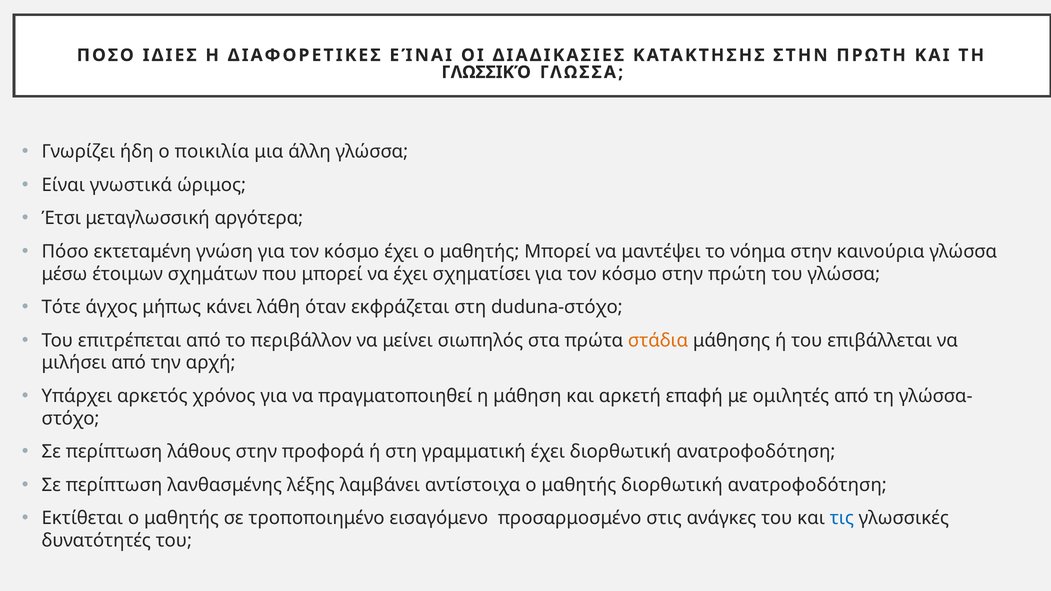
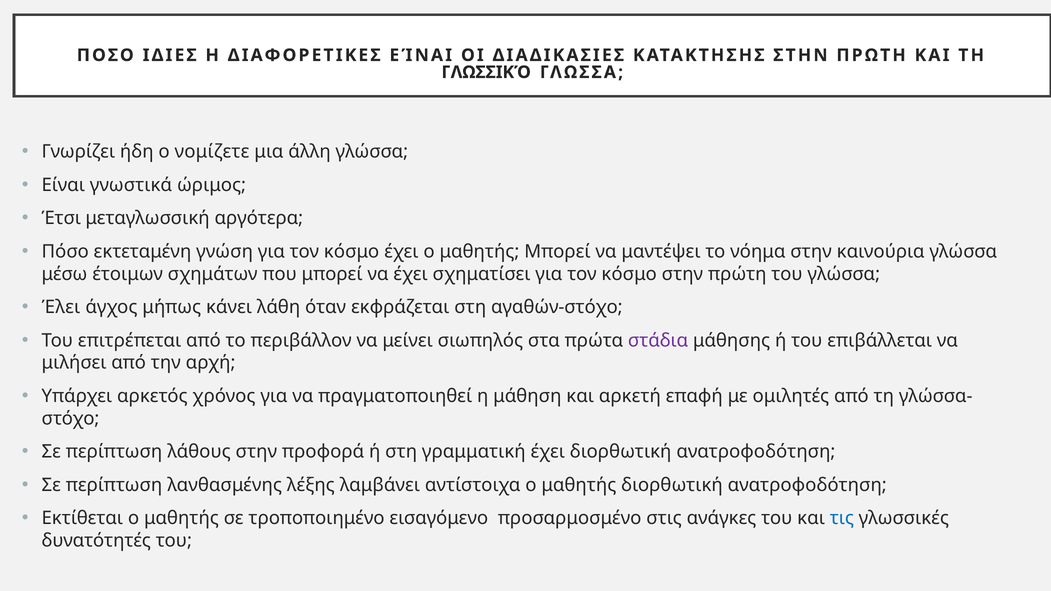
ποικιλία: ποικιλία -> νομίζετε (212, 152)
Τότε: Τότε -> Έλει (61, 307)
duduna-στόχο: duduna-στόχο -> αγαθών-στόχο (557, 307)
στάδια colour: orange -> purple (658, 341)
